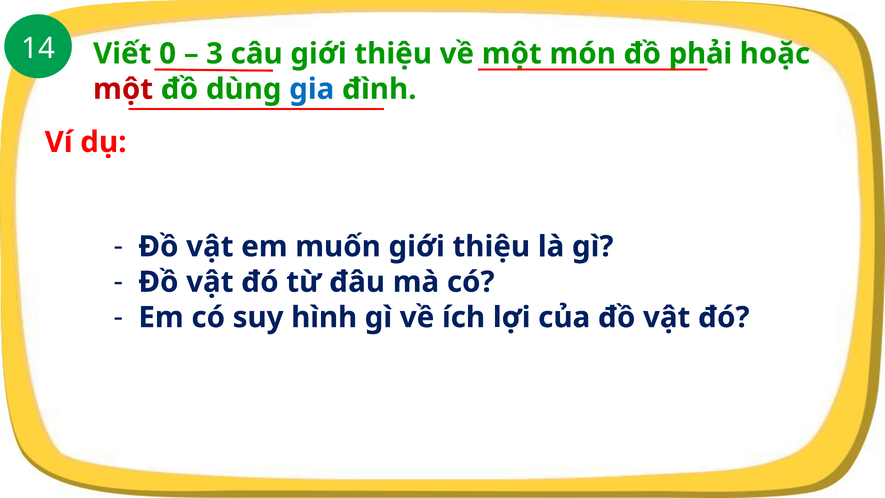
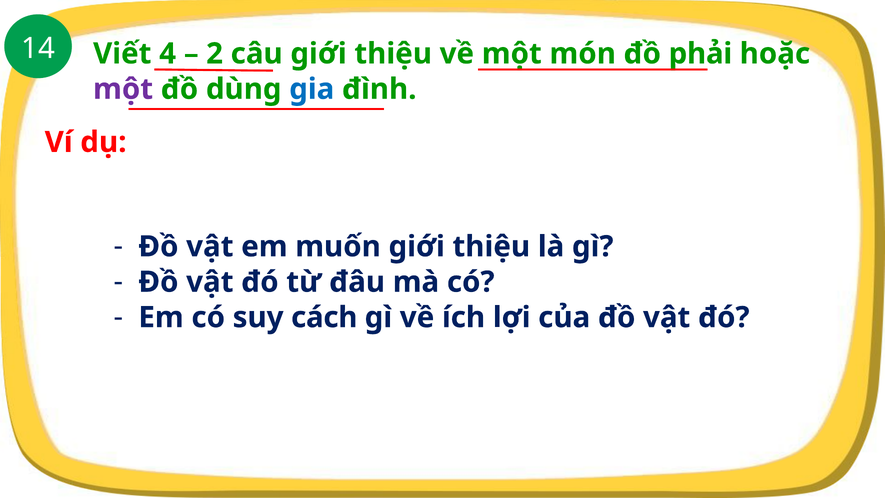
0: 0 -> 4 (168, 54)
3: 3 -> 2 (215, 54)
một colour: red -> purple (123, 89)
hình: hình -> cách (324, 317)
